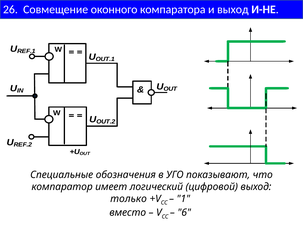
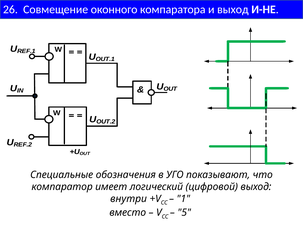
только: только -> внутри (129, 199)
6: 6 -> 5 (184, 213)
